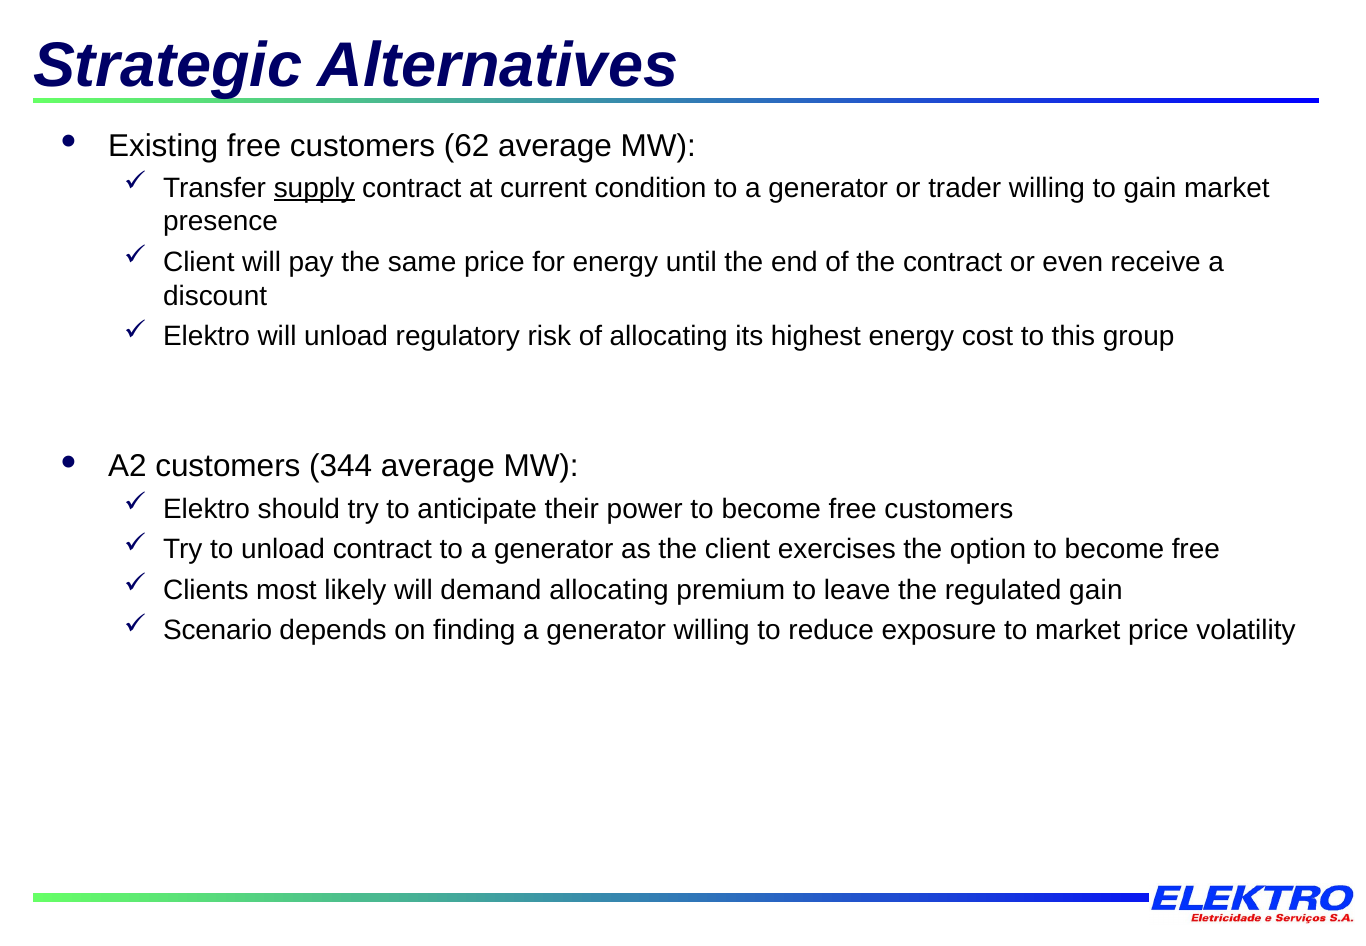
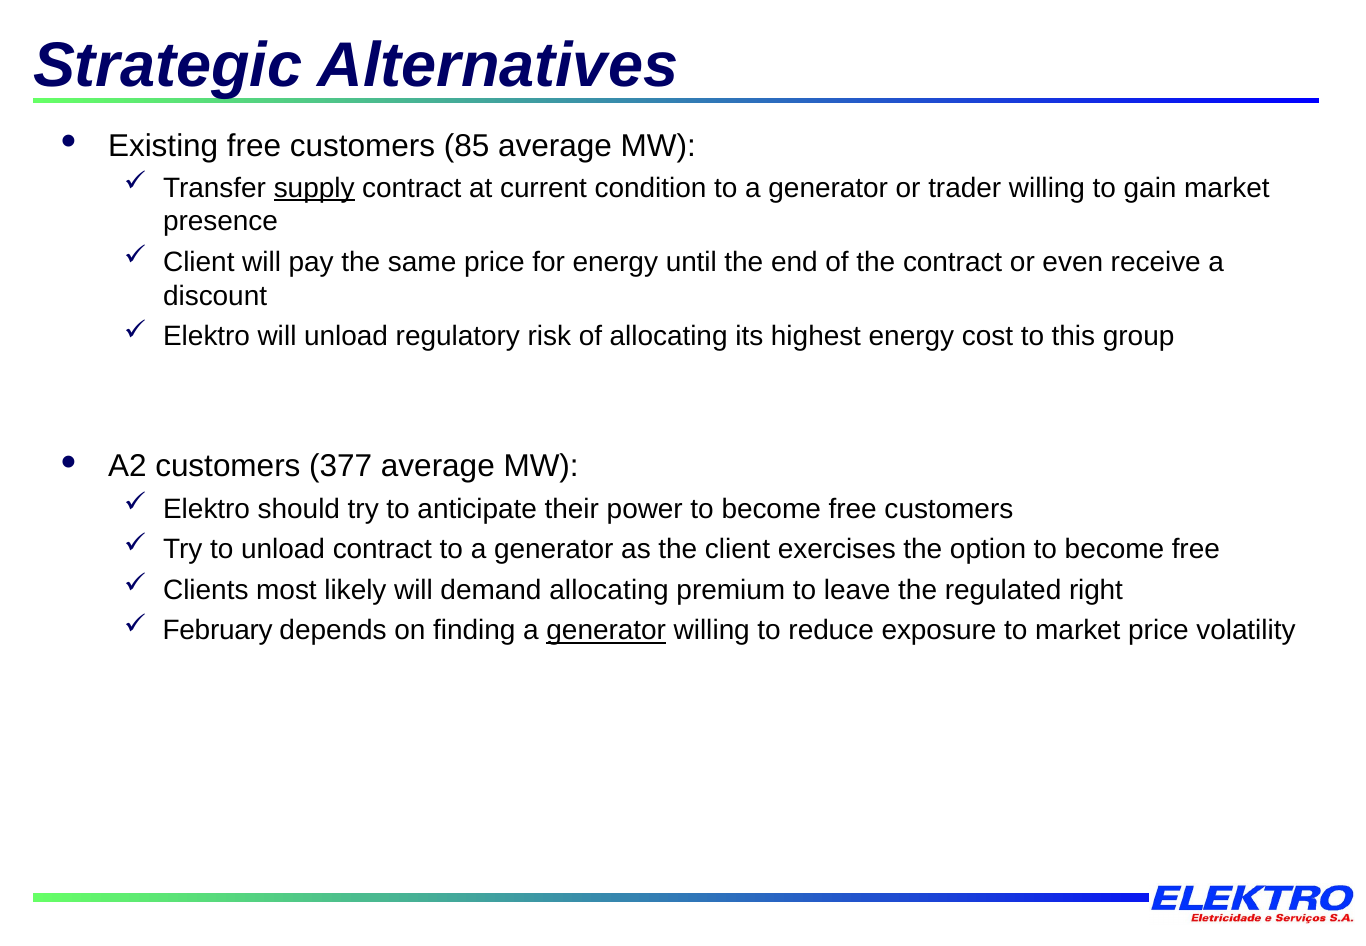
62: 62 -> 85 (467, 146)
344: 344 -> 377 (341, 466)
regulated gain: gain -> right (1096, 590)
Scenario: Scenario -> February (218, 630)
generator underline: none -> present (606, 630)
